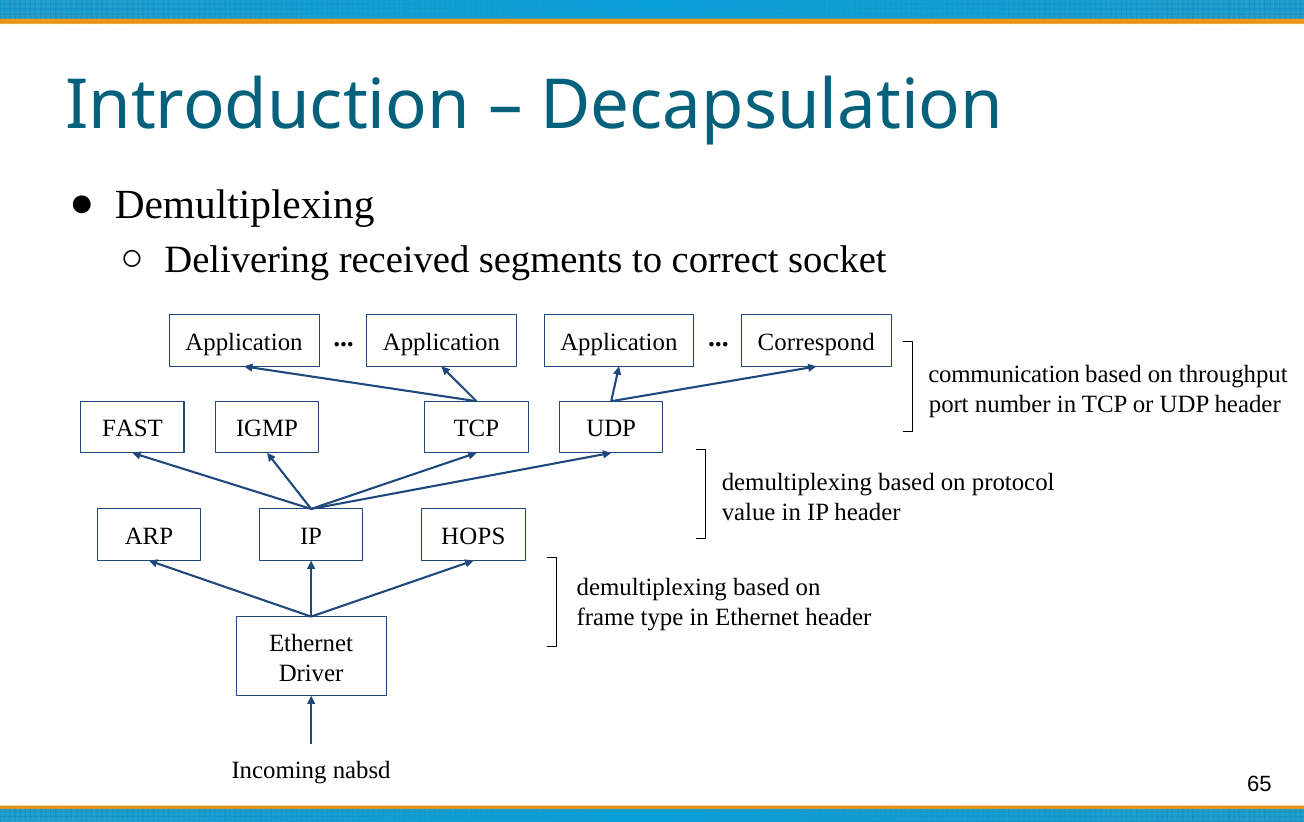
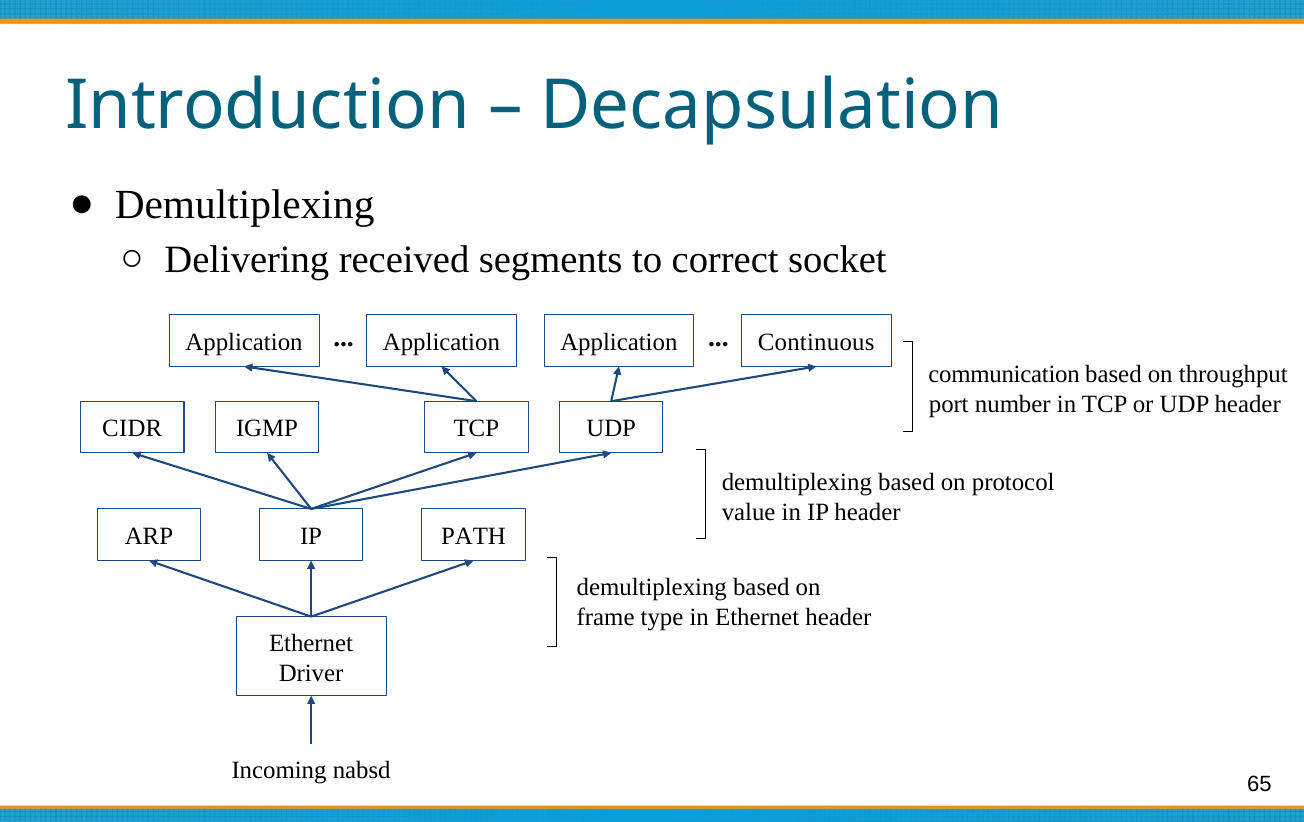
Correspond: Correspond -> Continuous (816, 342)
FAST: FAST -> CIDR (132, 429)
HOPS: HOPS -> PATH (473, 536)
